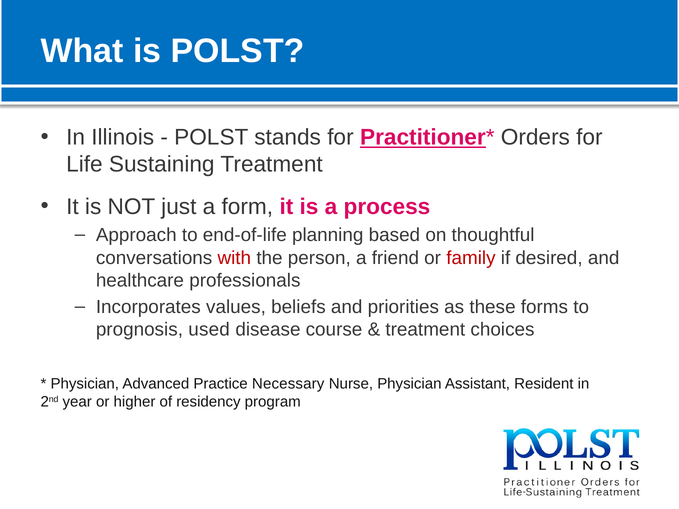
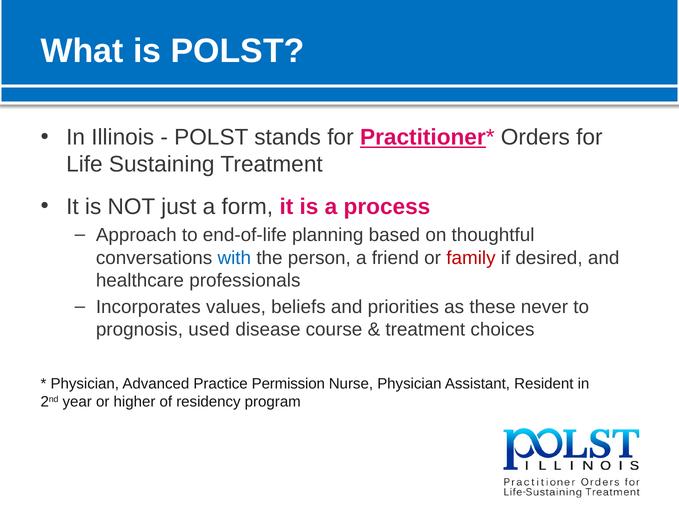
with colour: red -> blue (234, 258)
forms: forms -> never (544, 307)
Necessary: Necessary -> Permission (288, 384)
